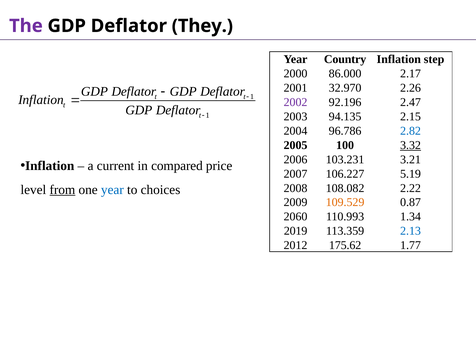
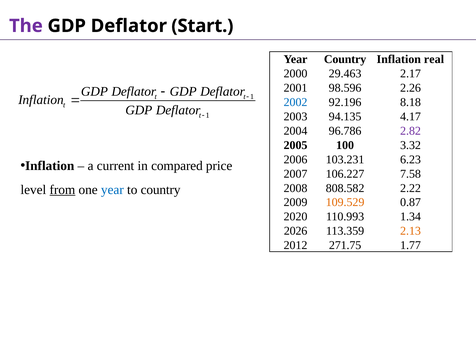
They: They -> Start (202, 26)
step: step -> real (434, 59)
86.000: 86.000 -> 29.463 (345, 74)
32.970: 32.970 -> 98.596 (345, 88)
2002 colour: purple -> blue (296, 102)
2.47: 2.47 -> 8.18 (411, 102)
2.15: 2.15 -> 4.17 (411, 117)
2.82 colour: blue -> purple (411, 131)
3.32 underline: present -> none (411, 145)
3.21: 3.21 -> 6.23 (411, 159)
5.19: 5.19 -> 7.58 (411, 174)
108.082: 108.082 -> 808.582 (345, 188)
to choices: choices -> country (161, 190)
2060: 2060 -> 2020 (296, 217)
2019: 2019 -> 2026 (296, 231)
2.13 colour: blue -> orange (411, 231)
175.62: 175.62 -> 271.75 (345, 245)
